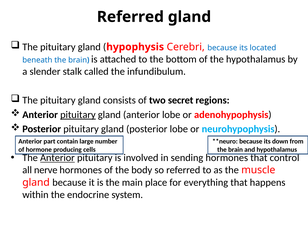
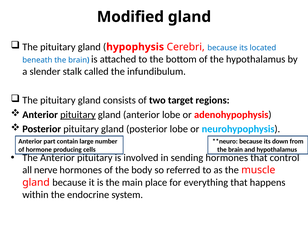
Referred: Referred -> Modified (130, 17)
secret: secret -> target (181, 100)
Anterior underline: present -> none (57, 158)
